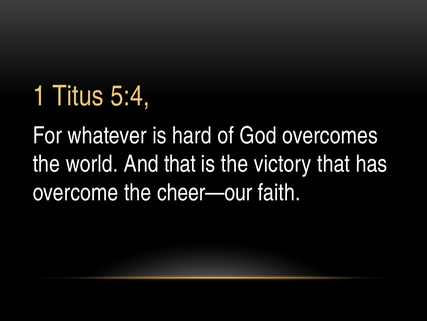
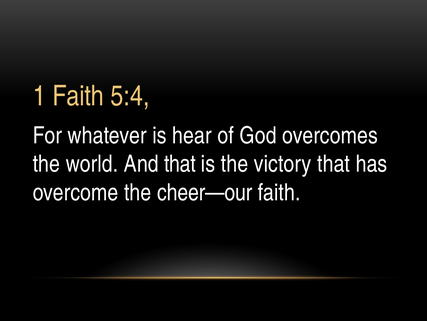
1 Titus: Titus -> Faith (78, 96)
hard: hard -> hear (192, 135)
